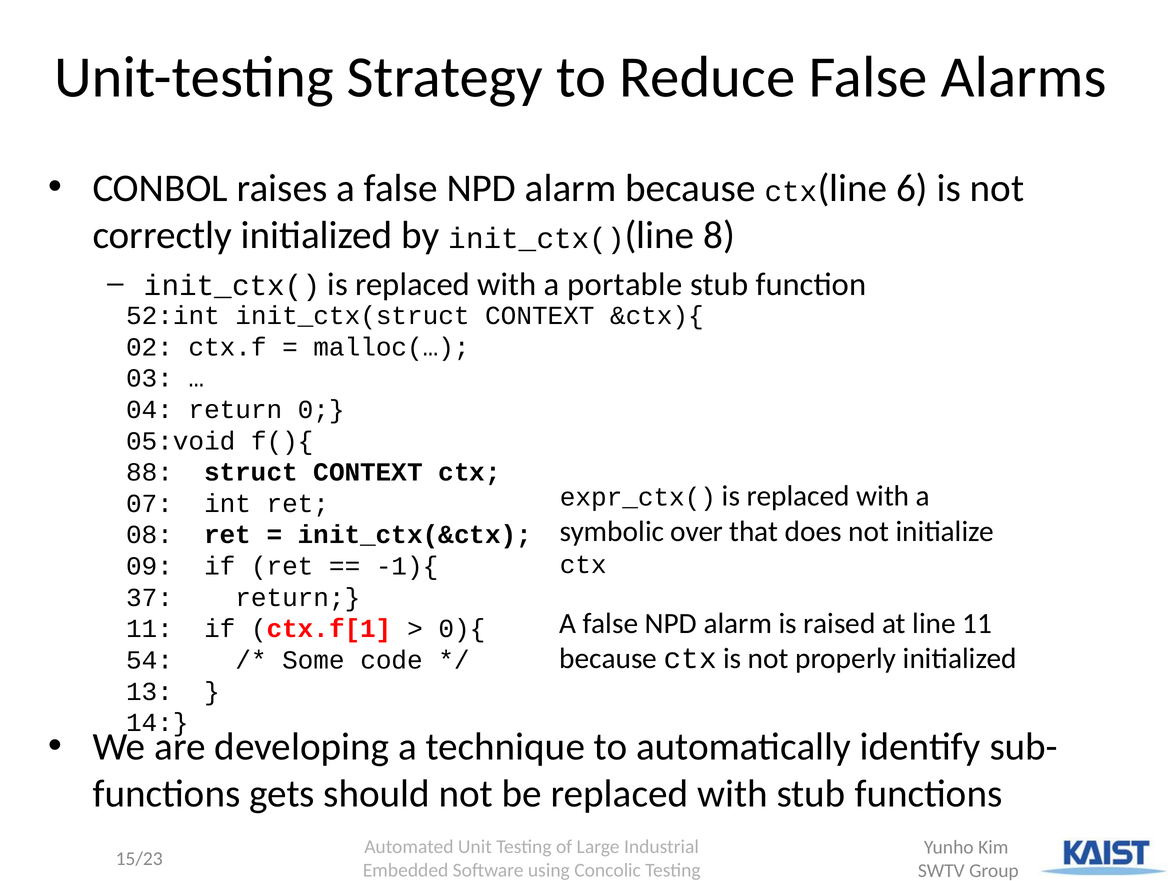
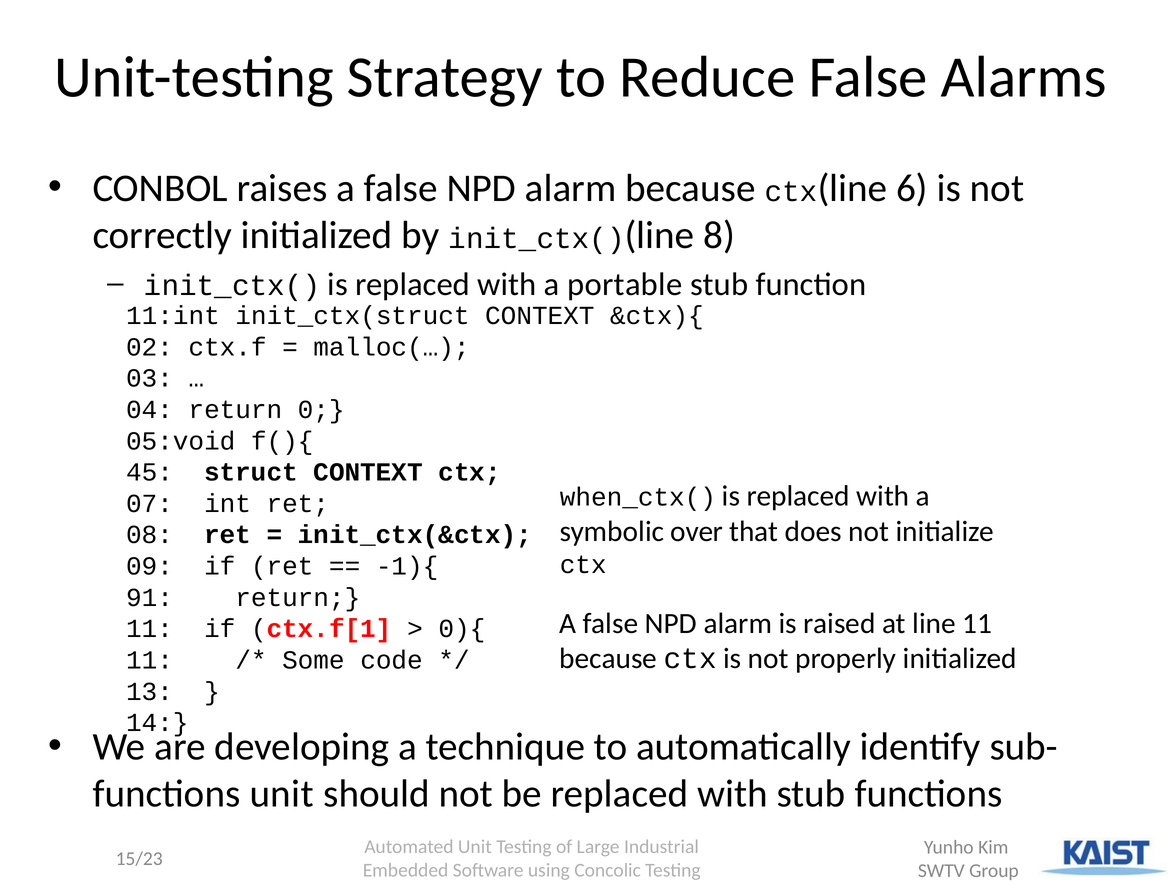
52:int: 52:int -> 11:int (173, 316)
88: 88 -> 45 (150, 472)
expr_ctx(: expr_ctx( -> when_ctx( (638, 498)
37: 37 -> 91 (150, 598)
54: 54 -> 11 (150, 660)
functions gets: gets -> unit (282, 794)
